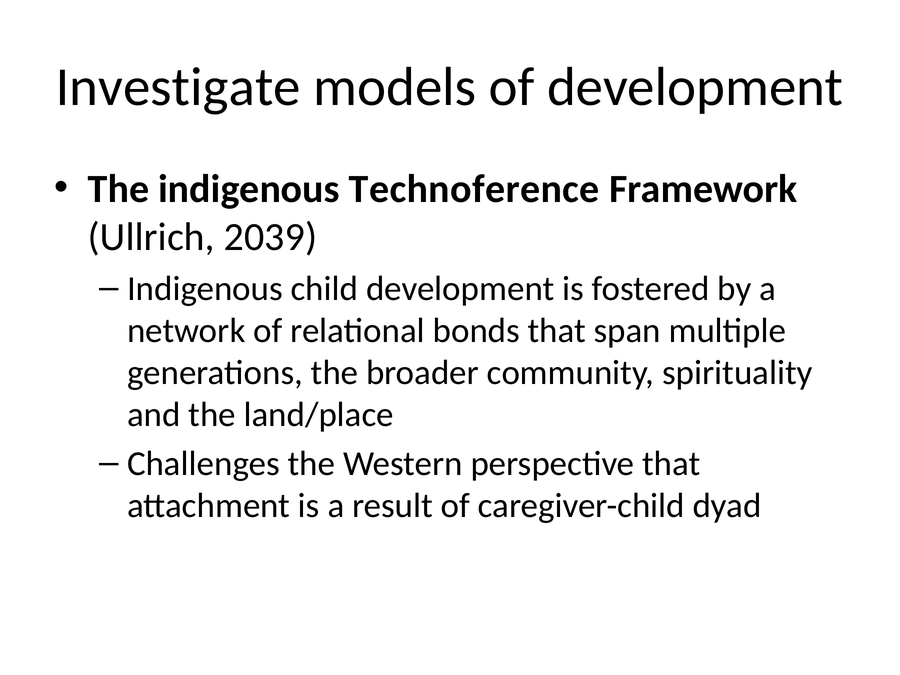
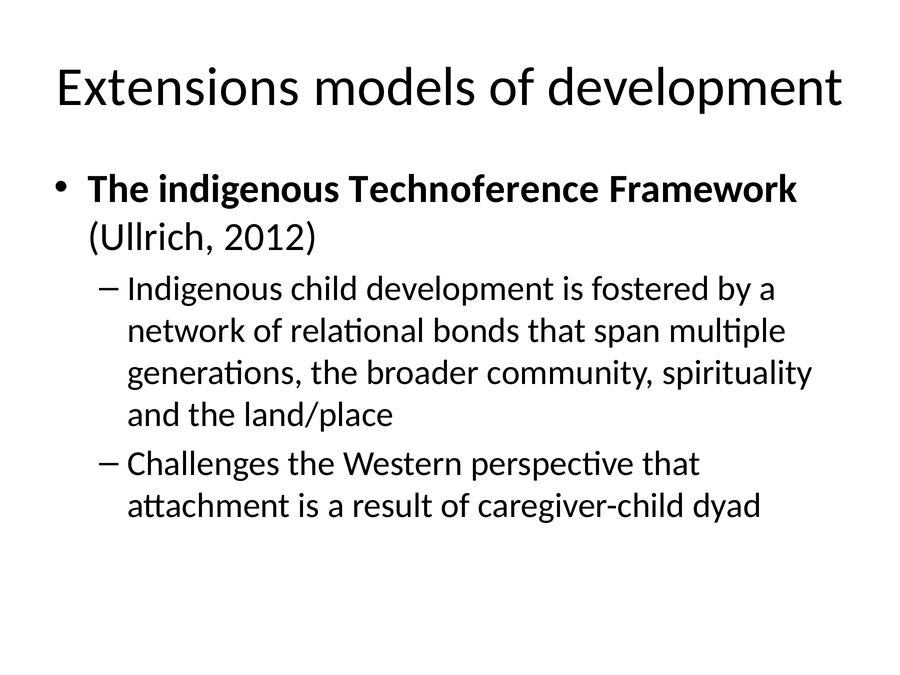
Investigate: Investigate -> Extensions (178, 87)
2039: 2039 -> 2012 (271, 237)
